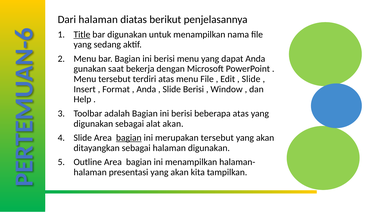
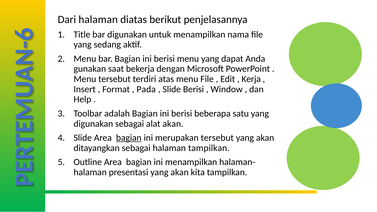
Title underline: present -> none (82, 34)
Slide: Slide -> Kerja (251, 79)
Anda: Anda -> Pada (146, 89)
beberapa atas: atas -> satu (241, 114)
halaman digunakan: digunakan -> tampilkan (209, 148)
